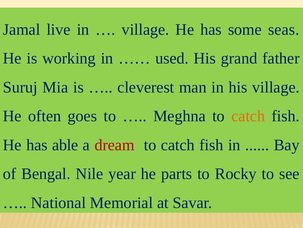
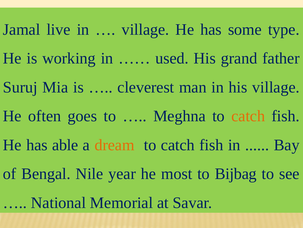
seas: seas -> type (284, 29)
dream colour: red -> orange (114, 145)
parts: parts -> most (177, 173)
Rocky: Rocky -> Bijbag (236, 173)
